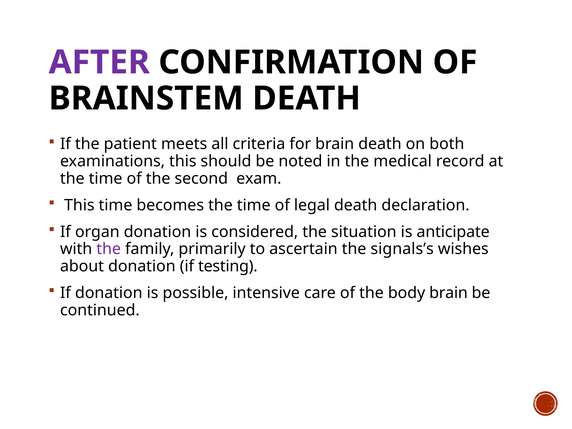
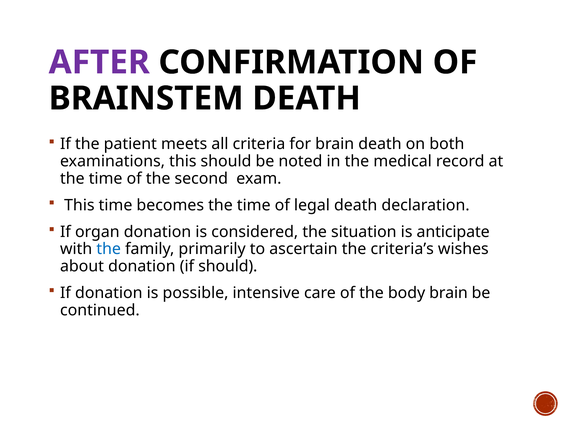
the colour: purple -> blue (109, 249)
signals’s: signals’s -> criteria’s (402, 249)
if testing: testing -> should (228, 266)
